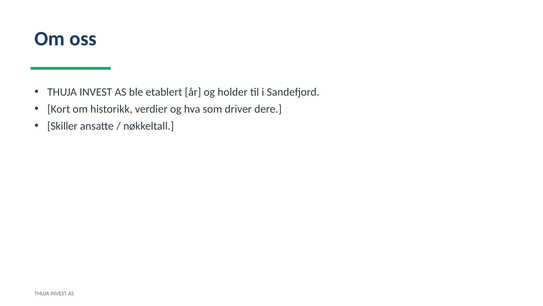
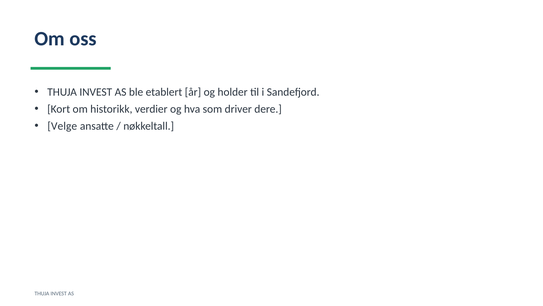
Skiller: Skiller -> Velge (62, 126)
